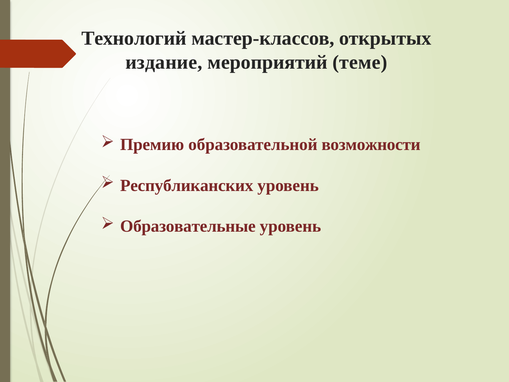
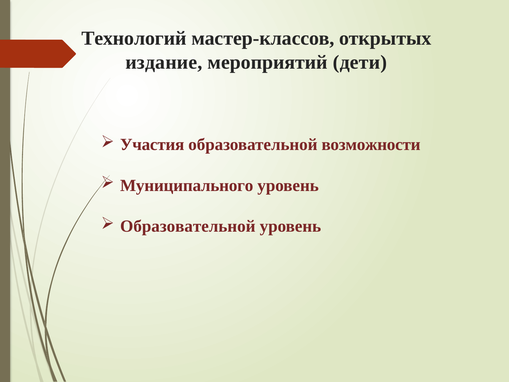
теме: теме -> дети (360, 62)
Премию: Премию -> Участия (152, 145)
Республиканских: Республиканских -> Муниципального (187, 185)
Образовательные: Образовательные -> Образовательной (188, 226)
